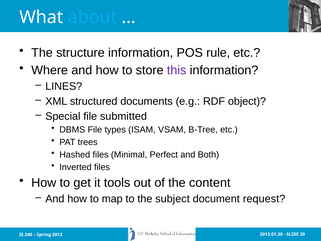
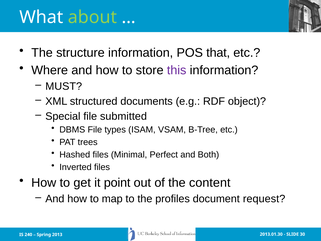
about colour: light blue -> light green (92, 17)
rule: rule -> that (218, 53)
LINES: LINES -> MUST (64, 86)
tools: tools -> point (117, 183)
subject: subject -> profiles (173, 199)
